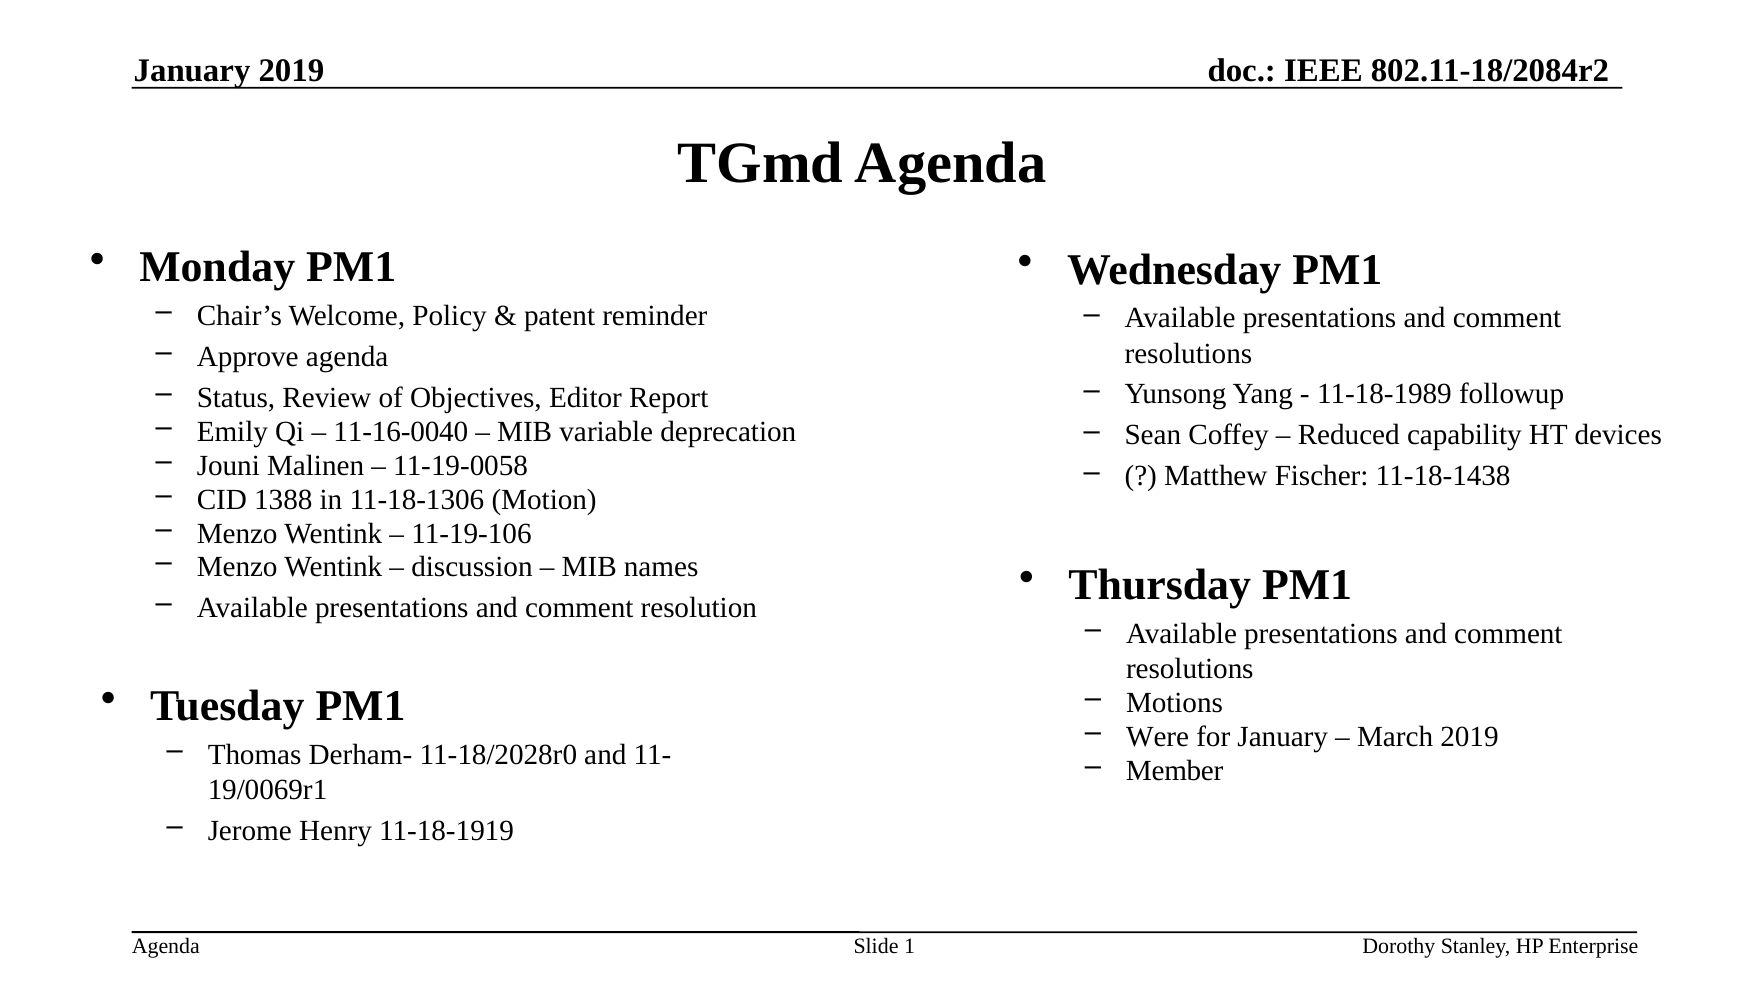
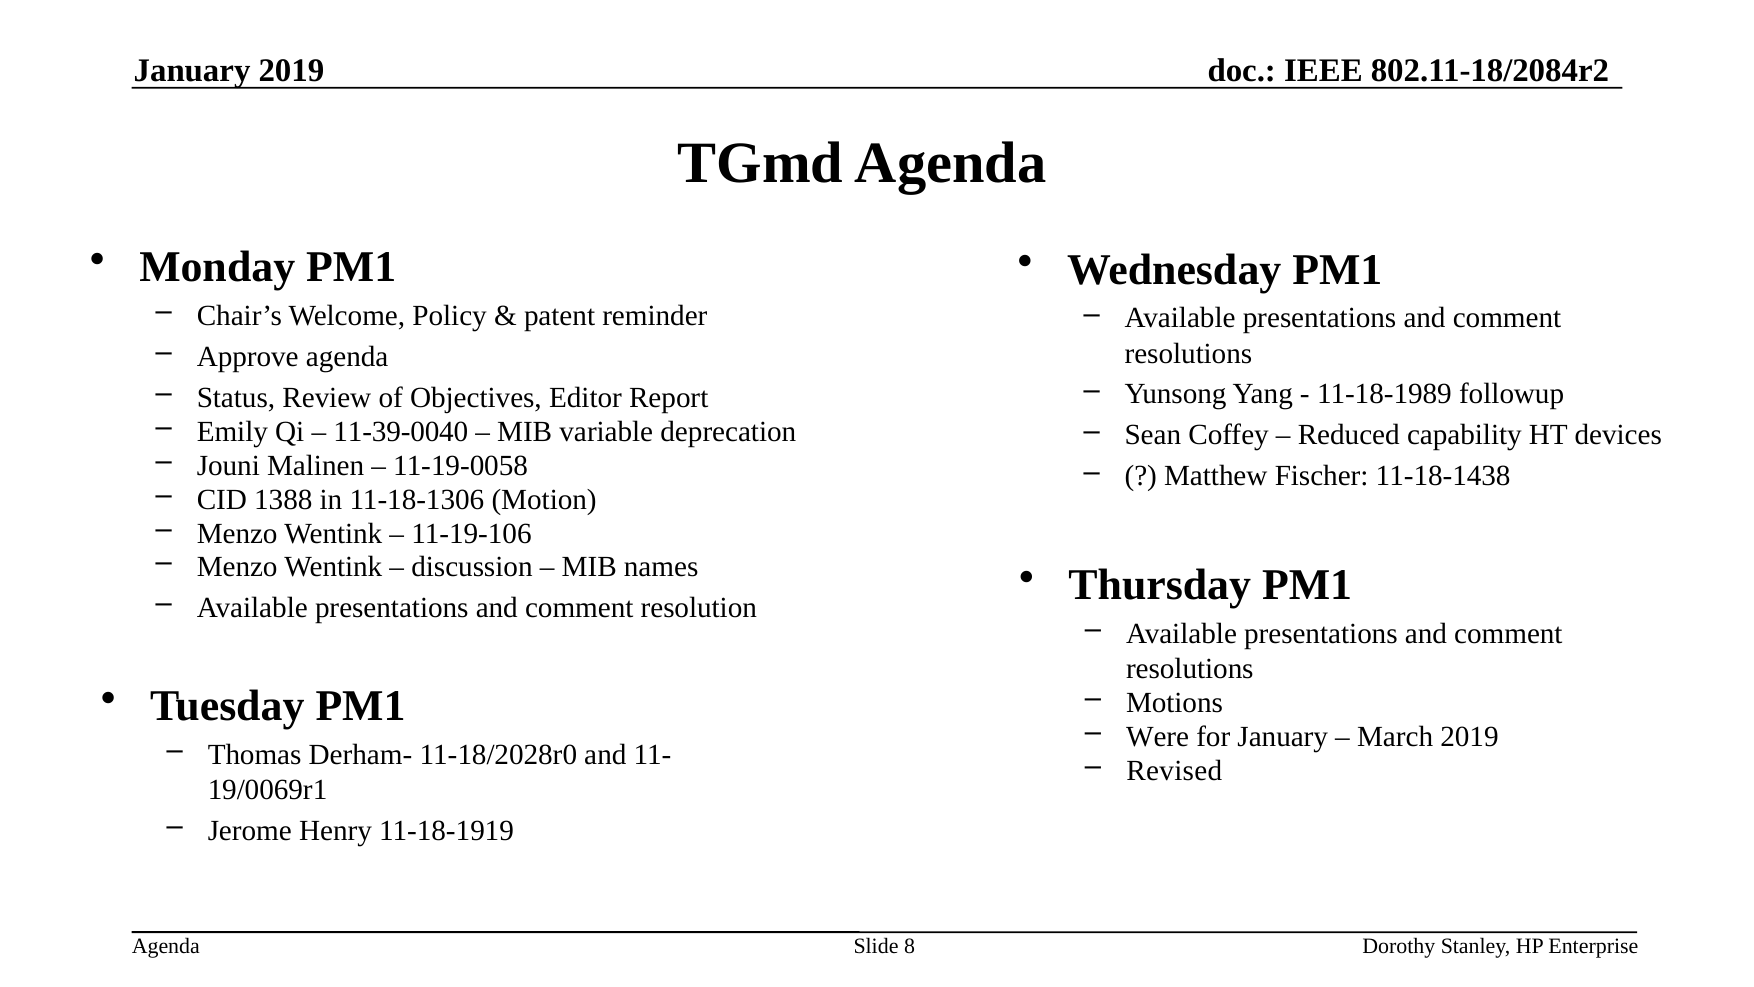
11-16-0040: 11-16-0040 -> 11-39-0040 (401, 431)
Member: Member -> Revised (1174, 770)
1: 1 -> 8 (909, 946)
